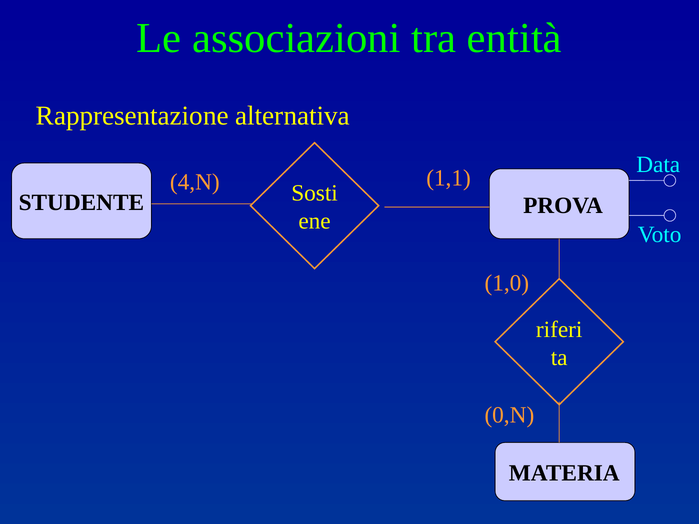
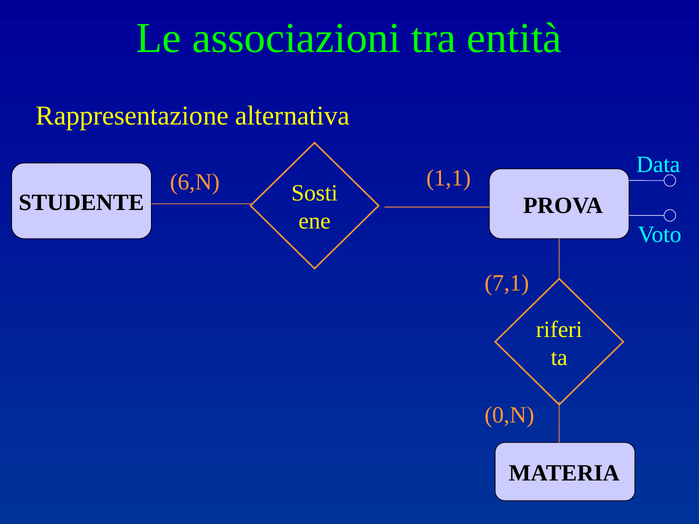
4,N: 4,N -> 6,N (195, 182)
1,0: 1,0 -> 7,1 (507, 283)
